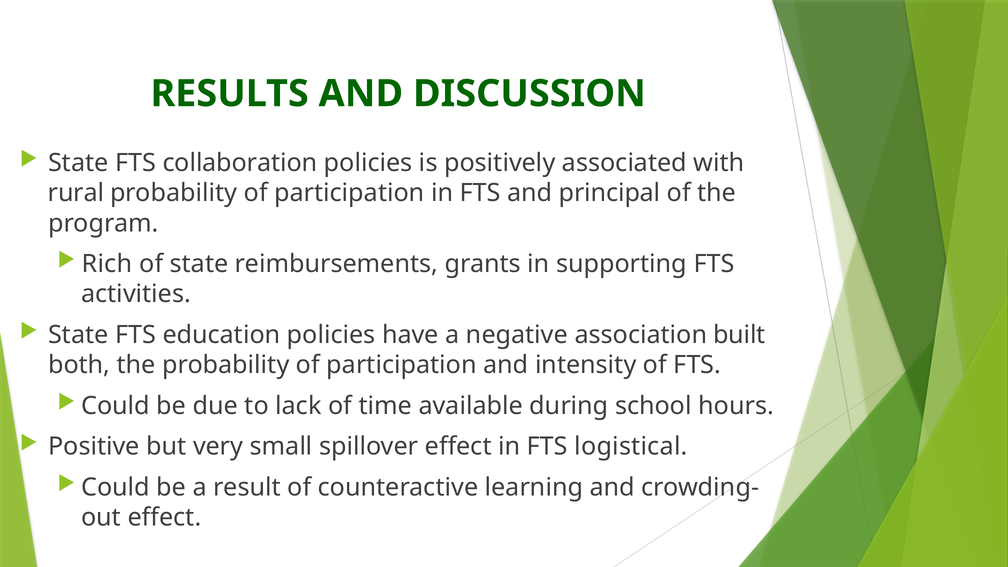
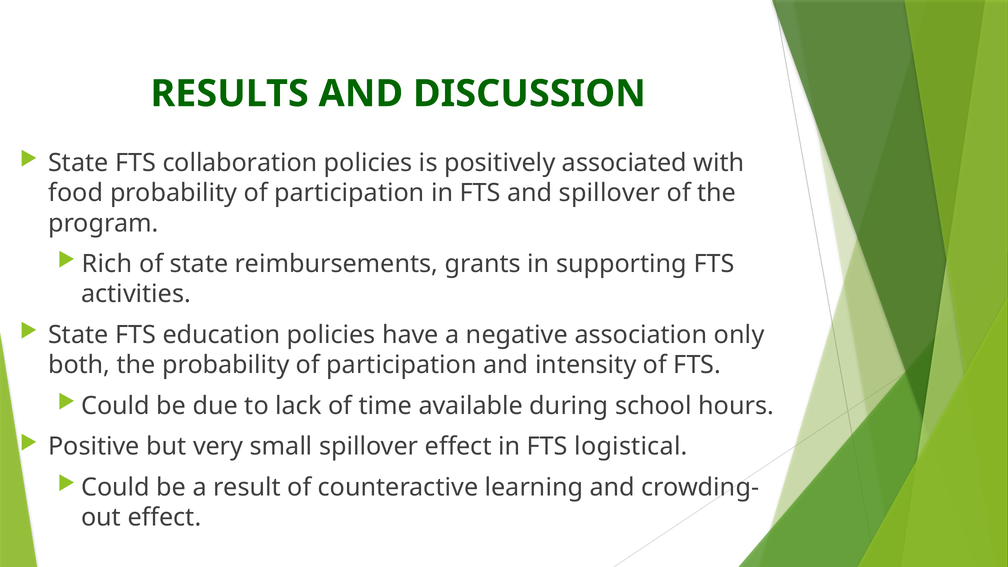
rural: rural -> food (76, 193)
and principal: principal -> spillover (609, 193)
built: built -> only (739, 335)
